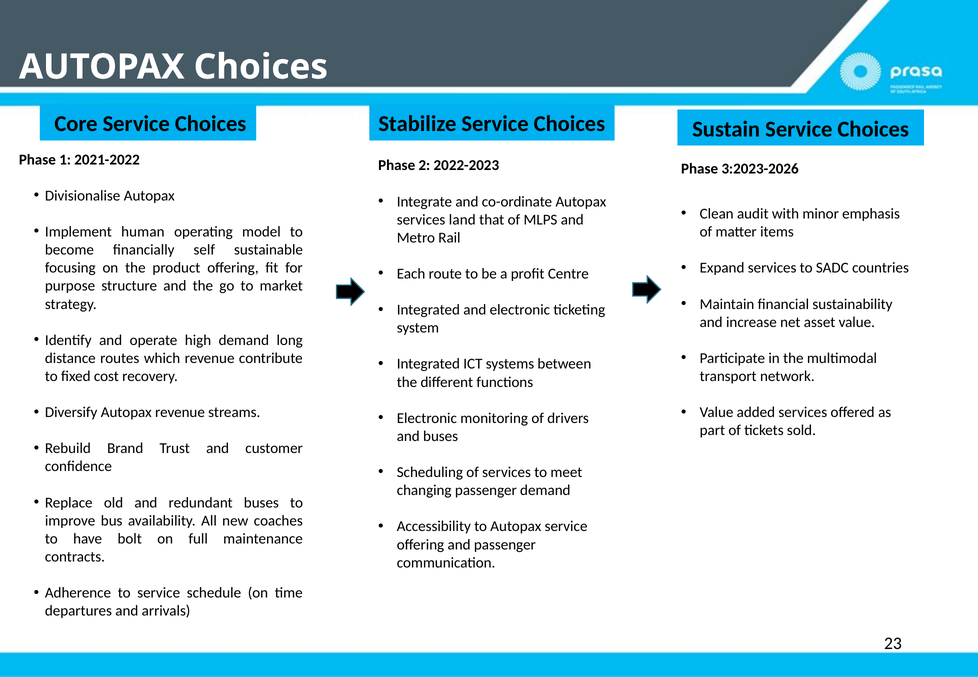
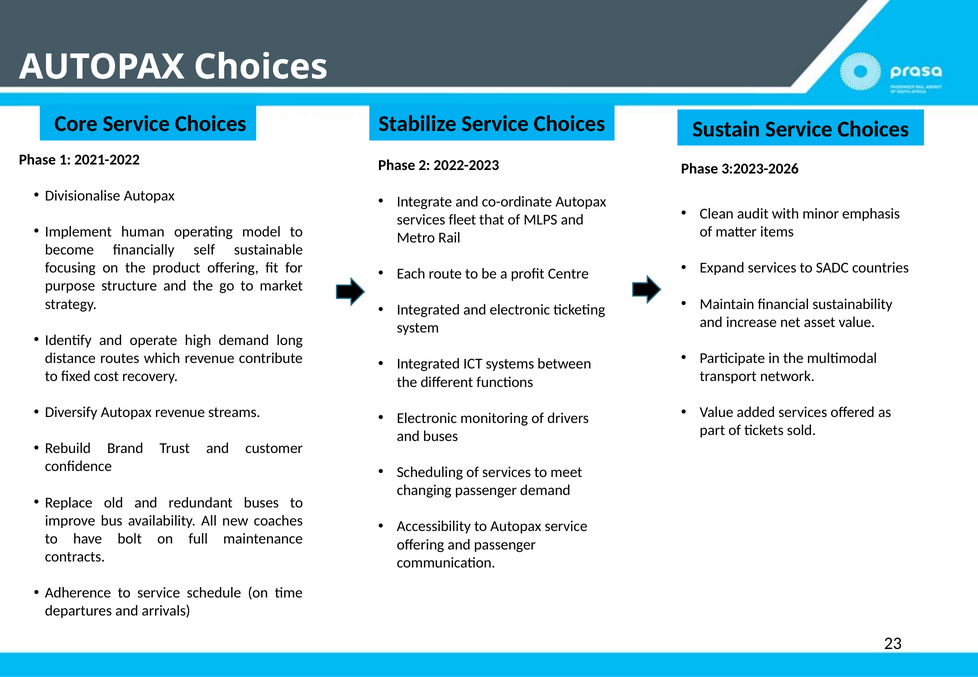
land: land -> fleet (462, 220)
